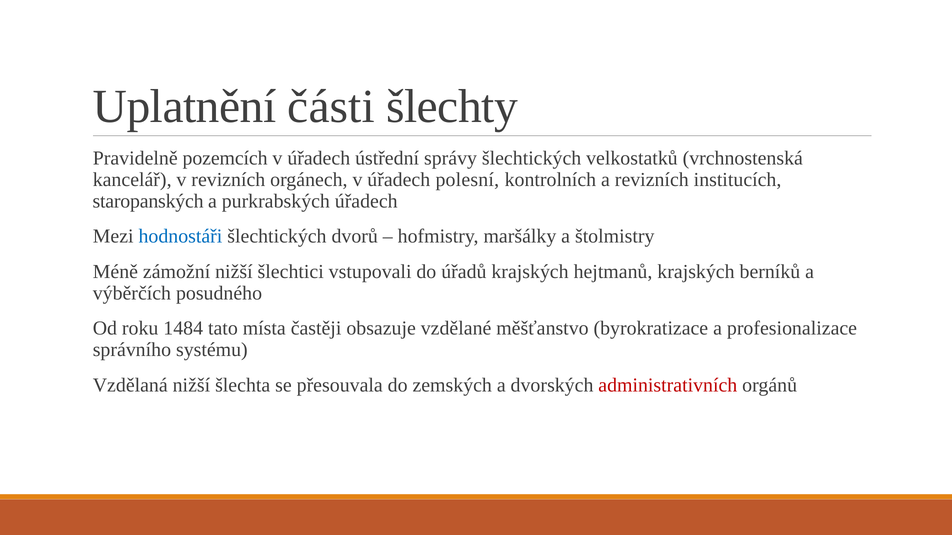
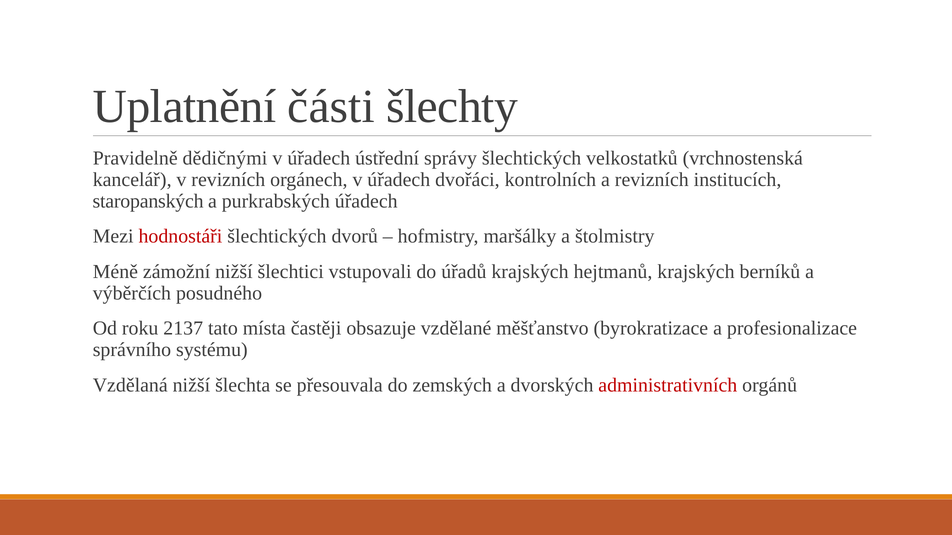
pozemcích: pozemcích -> dědičnými (225, 158)
polesní: polesní -> dvořáci (467, 180)
hodnostáři colour: blue -> red (180, 237)
1484: 1484 -> 2137 (183, 329)
